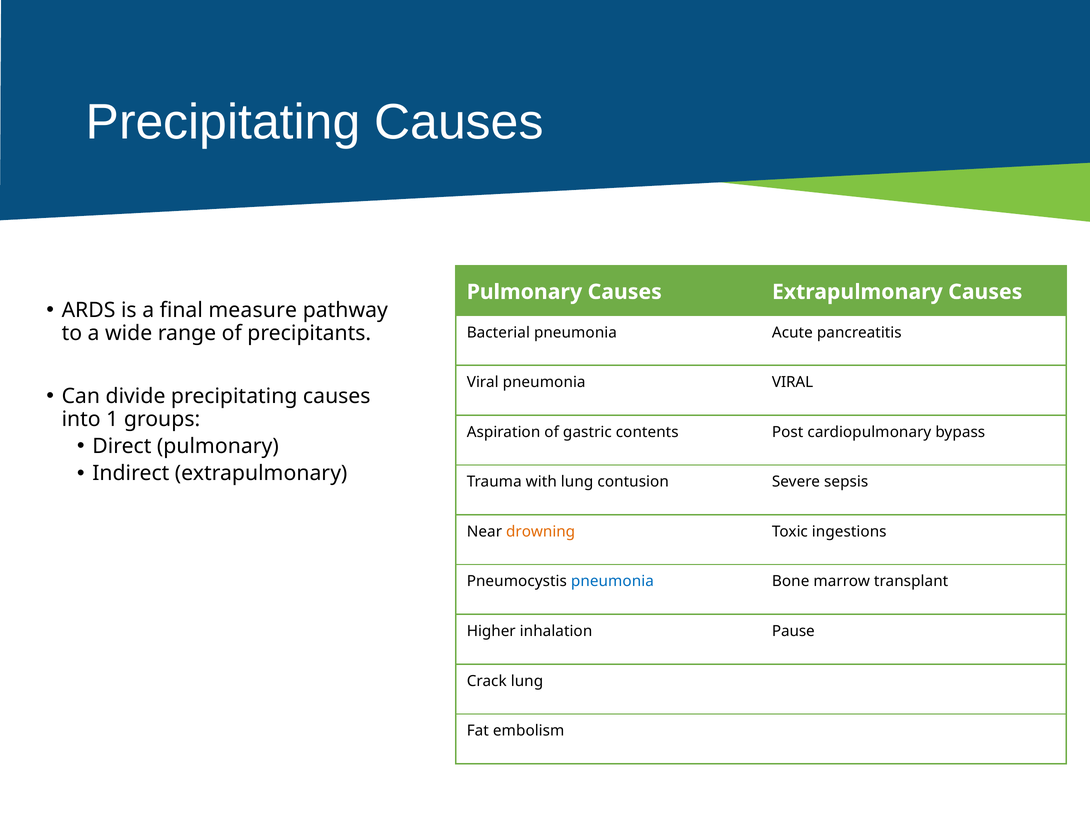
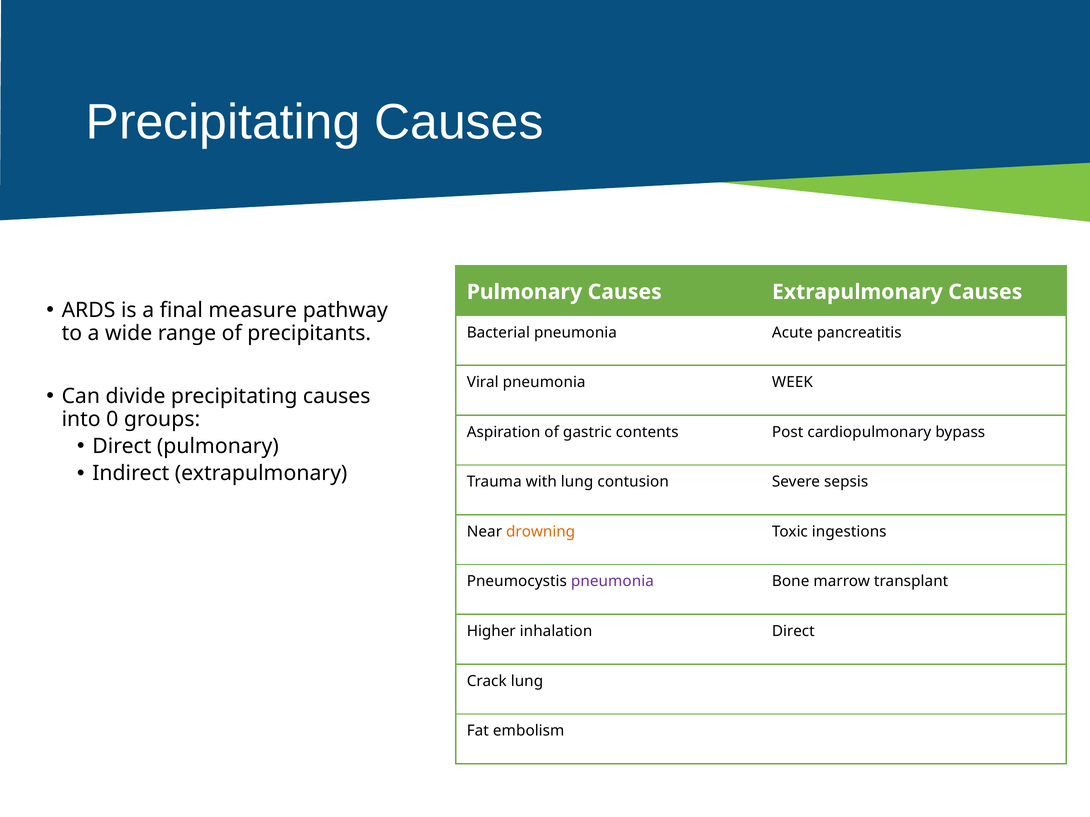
pneumonia VIRAL: VIRAL -> WEEK (792, 383)
1: 1 -> 0 (112, 419)
pneumonia colour: blue -> purple (612, 582)
inhalation Pause: Pause -> Direct (793, 632)
